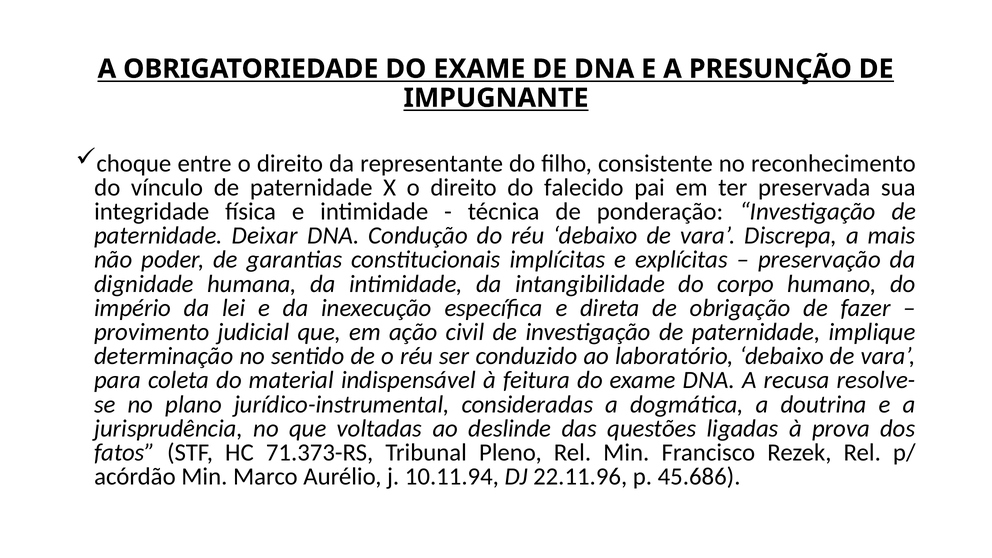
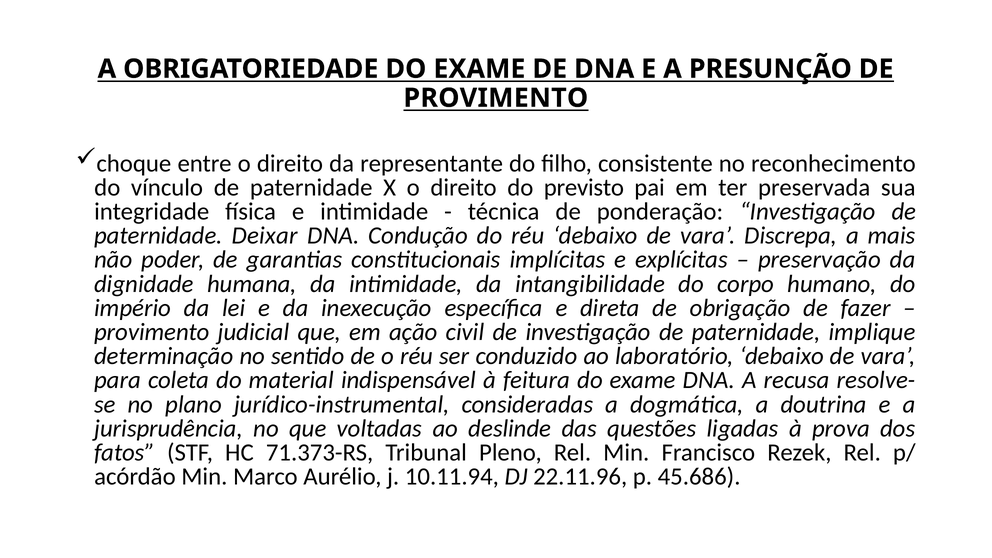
IMPUGNANTE: IMPUGNANTE -> PROVIMENTO (496, 98)
falecido: falecido -> previsto (584, 187)
